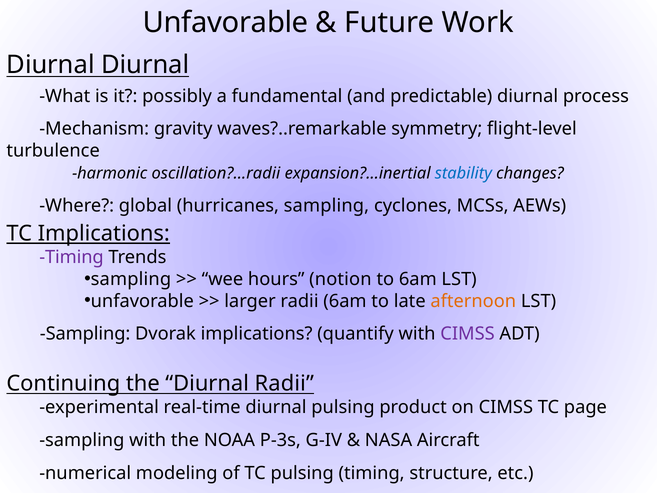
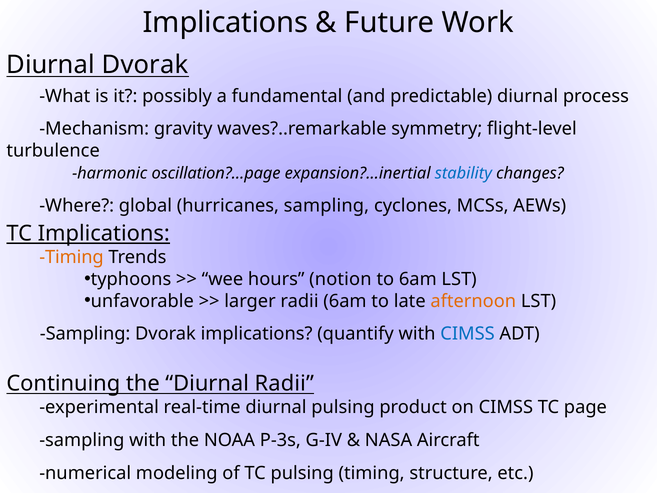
Unfavorable: Unfavorable -> Implications (225, 23)
Diurnal Diurnal: Diurnal -> Dvorak (145, 65)
oscillation?…radii: oscillation?…radii -> oscillation?…page (216, 173)
Timing colour: purple -> orange (72, 257)
sampling: sampling -> typhoons (131, 279)
CIMSS colour: purple -> blue (468, 334)
